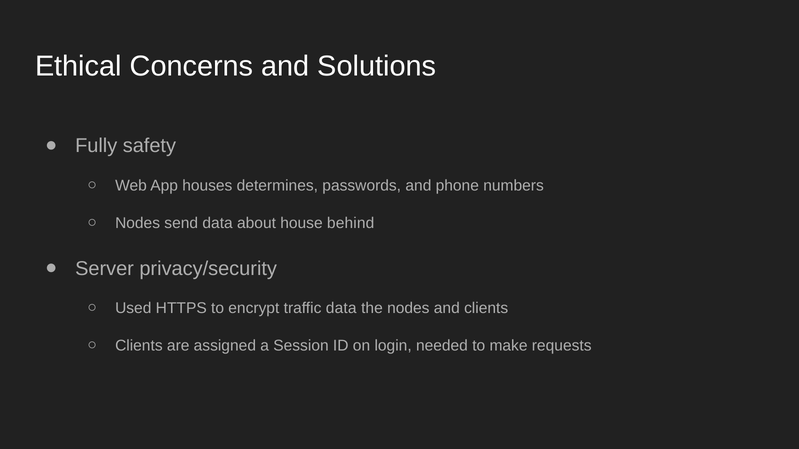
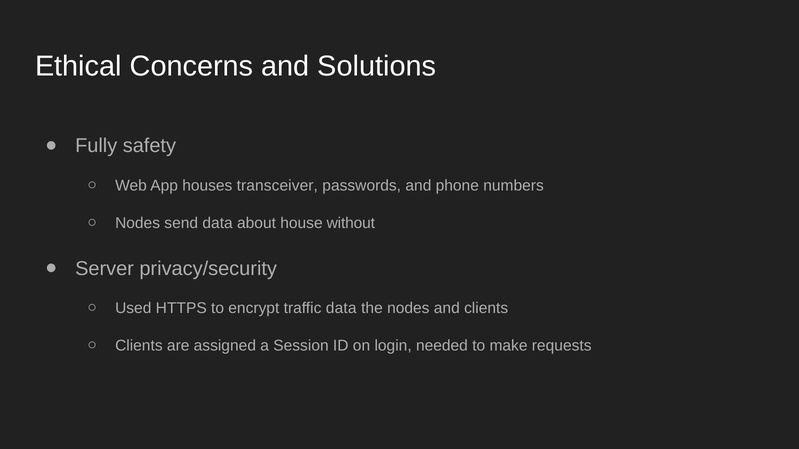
determines: determines -> transceiver (277, 186)
behind: behind -> without (351, 223)
